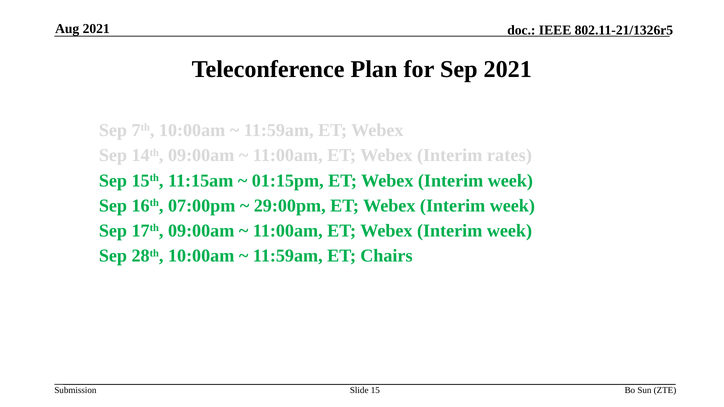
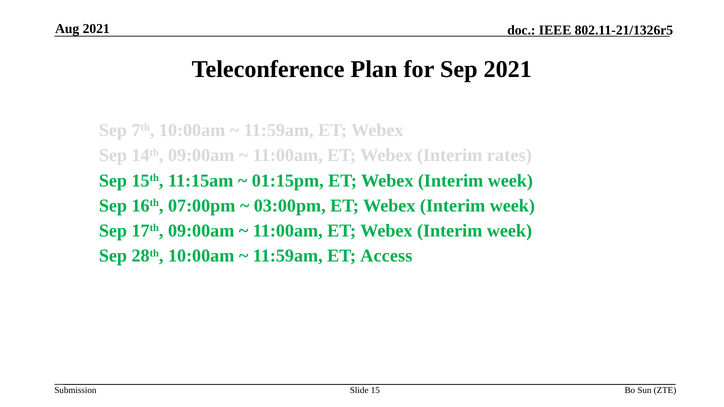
29:00pm: 29:00pm -> 03:00pm (290, 206)
Chairs: Chairs -> Access (386, 256)
